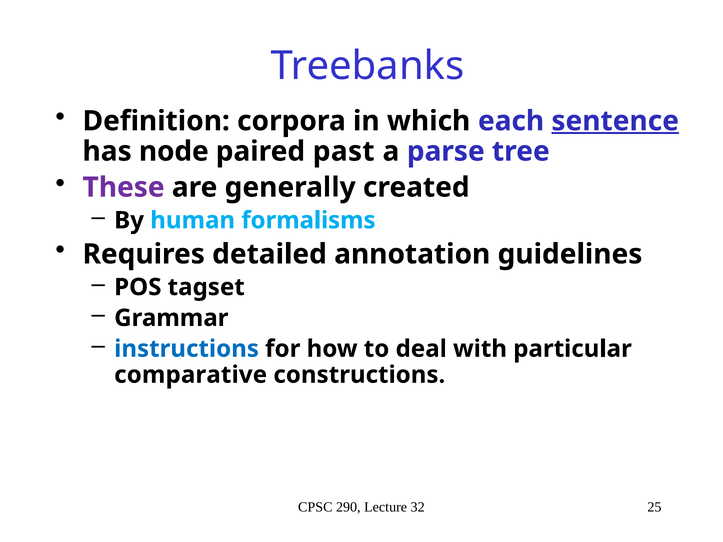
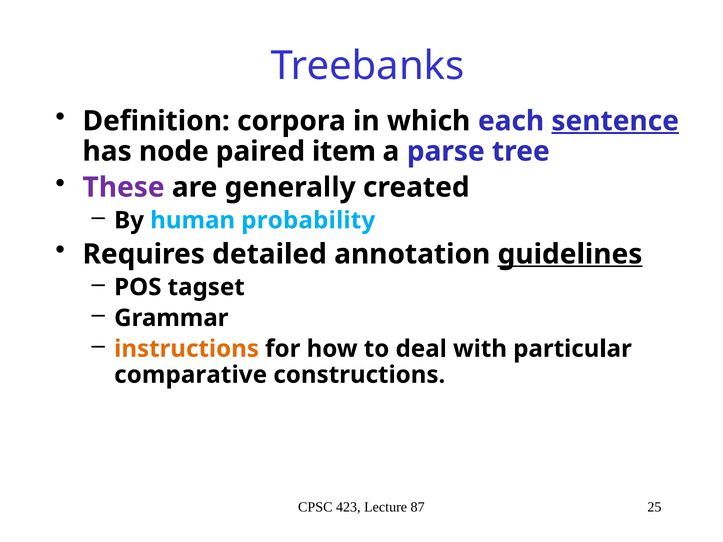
past: past -> item (344, 151)
formalisms: formalisms -> probability (308, 220)
guidelines underline: none -> present (570, 254)
instructions colour: blue -> orange (187, 349)
290: 290 -> 423 (348, 507)
32: 32 -> 87 (418, 507)
